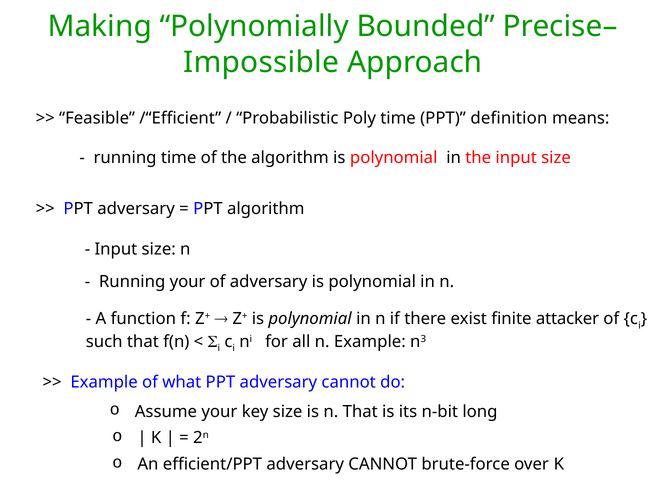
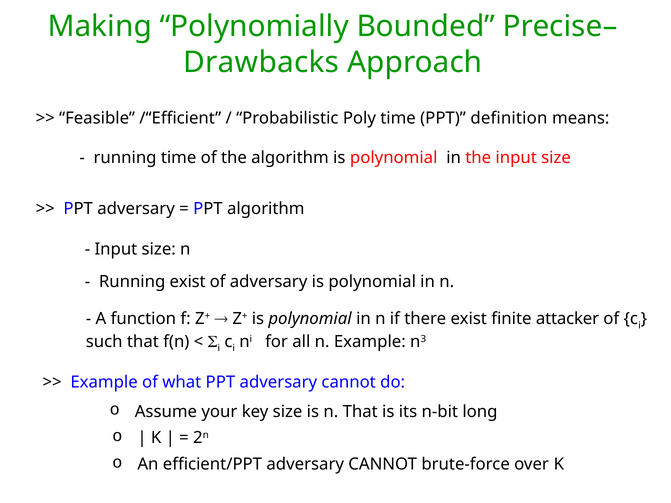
Impossible: Impossible -> Drawbacks (261, 62)
Running your: your -> exist (188, 282)
